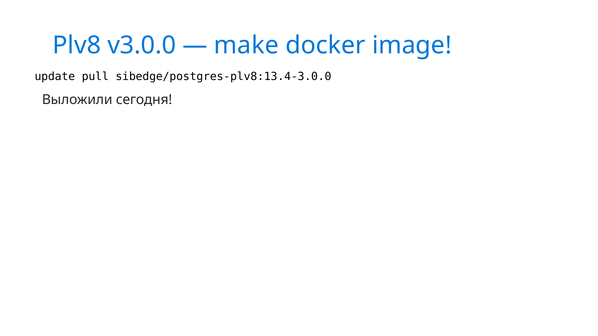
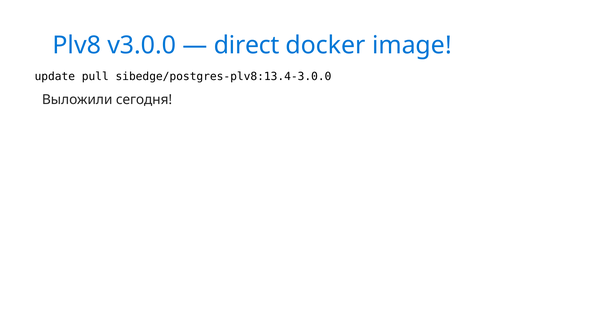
make: make -> direct (247, 45)
